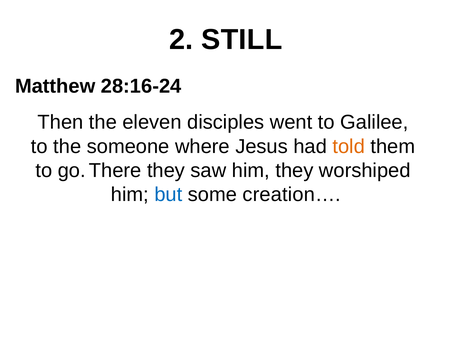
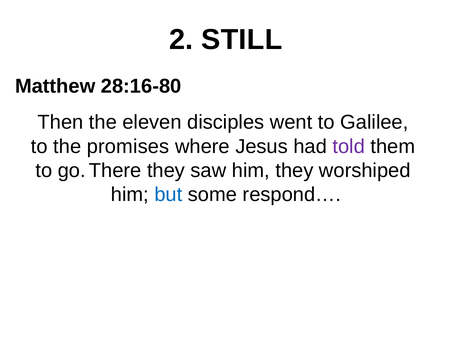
28:16-24: 28:16-24 -> 28:16-80 (141, 86)
someone: someone -> promises (128, 146)
told colour: orange -> purple (349, 146)
creation…: creation… -> respond… (292, 195)
